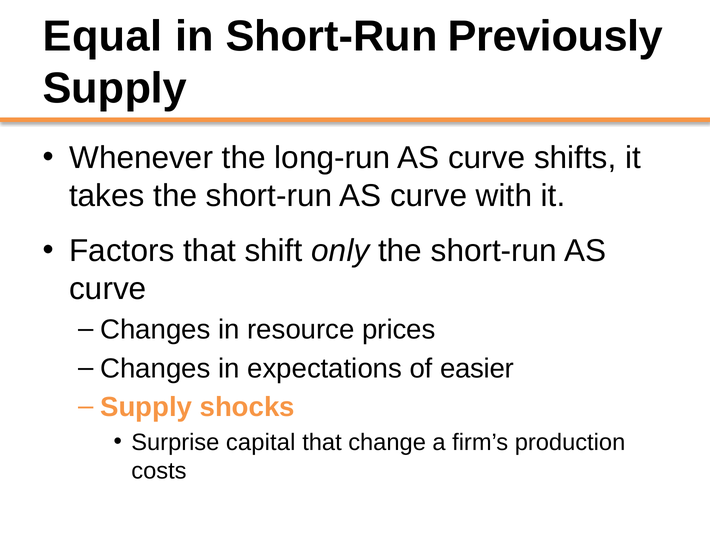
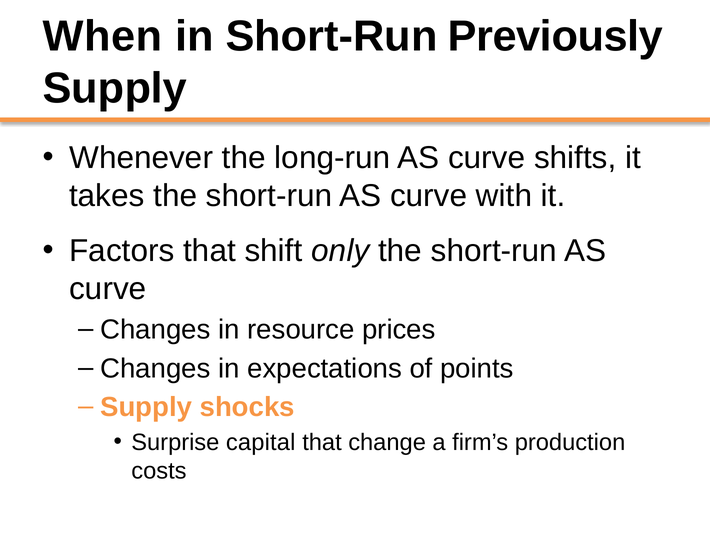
Equal: Equal -> When (103, 36)
easier: easier -> points (477, 368)
